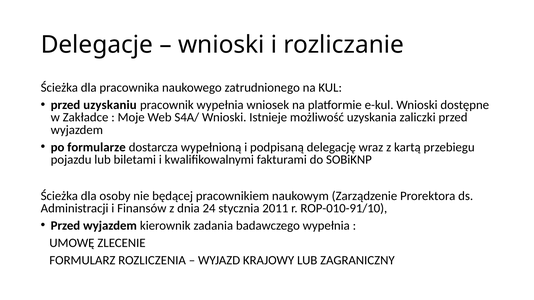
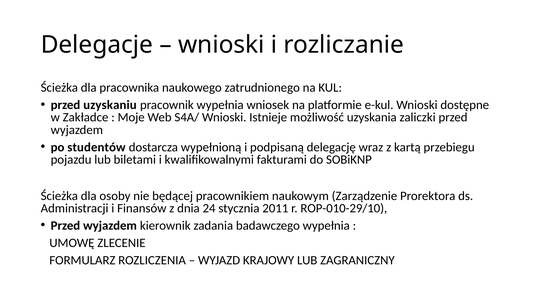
formularze: formularze -> studentów (96, 147)
ROP-010-91/10: ROP-010-91/10 -> ROP-010-29/10 (344, 208)
